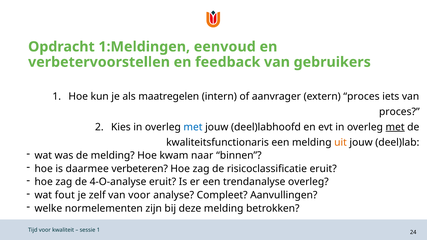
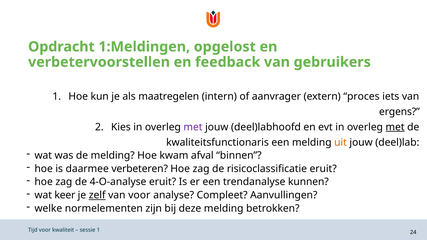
eenvoud: eenvoud -> opgelost (225, 47)
proces: proces -> ergens (399, 112)
met colour: blue -> purple (193, 127)
naar: naar -> afval (202, 156)
trendanalyse overleg: overleg -> kunnen (308, 182)
fout: fout -> keer (65, 195)
zelf underline: none -> present (97, 195)
